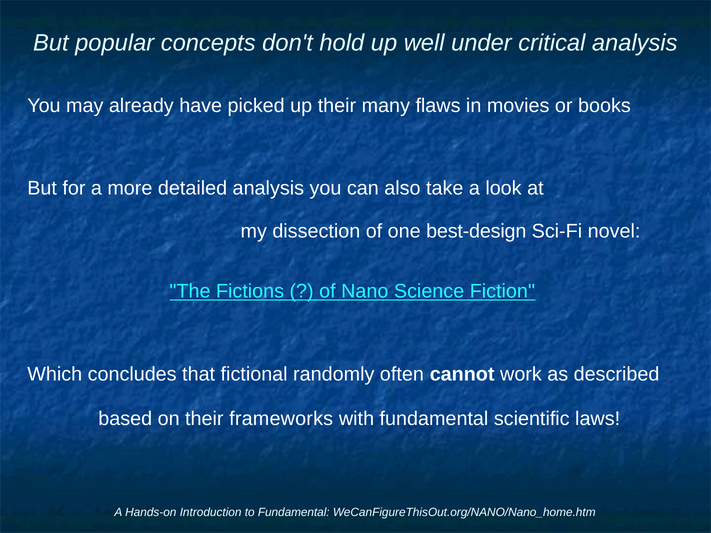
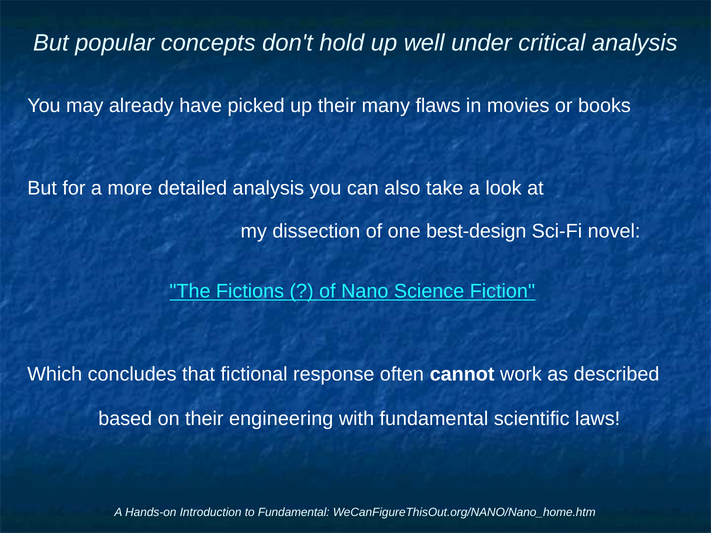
randomly: randomly -> response (334, 374)
frameworks: frameworks -> engineering (281, 419)
